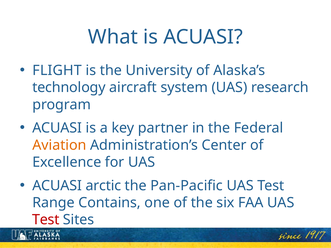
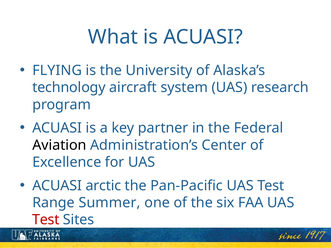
FLIGHT: FLIGHT -> FLYING (57, 71)
Aviation colour: orange -> black (59, 145)
Contains: Contains -> Summer (109, 203)
